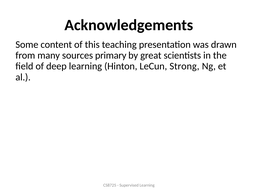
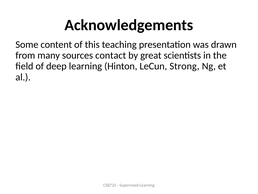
primary: primary -> contact (111, 55)
